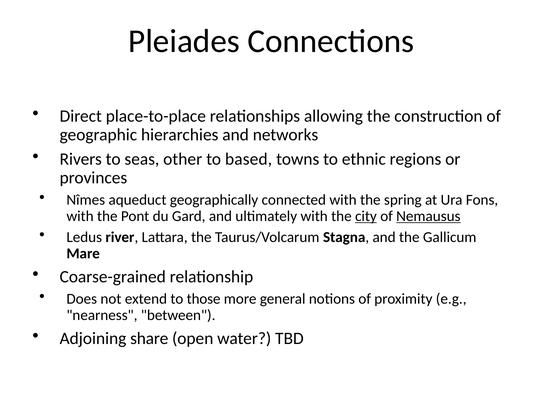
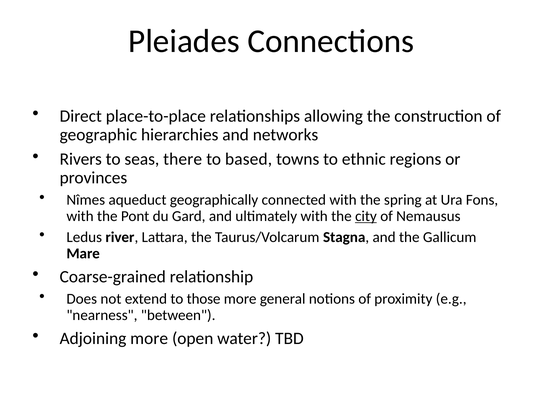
other: other -> there (183, 159)
Nemausus underline: present -> none (428, 216)
Adjoining share: share -> more (149, 338)
